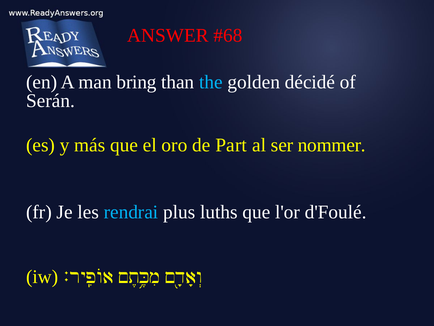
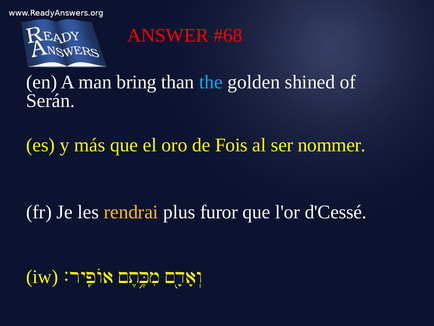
décidé: décidé -> shined (310, 82)
Part: Part -> Fois (231, 145)
rendrai colour: light blue -> yellow (131, 212)
luths: luths -> furor (219, 212)
d'Foulé: d'Foulé -> d'Cessé (336, 212)
